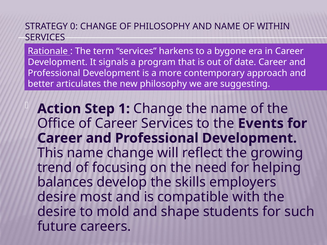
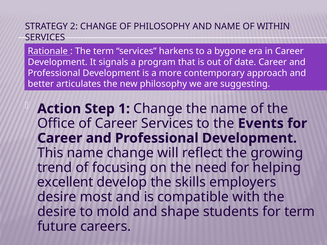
0: 0 -> 2 (74, 27)
balances: balances -> excellent (65, 182)
for such: such -> term (300, 212)
